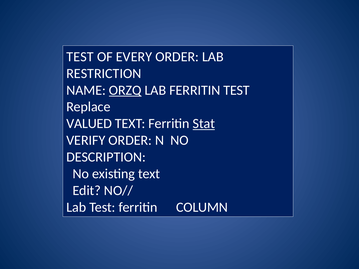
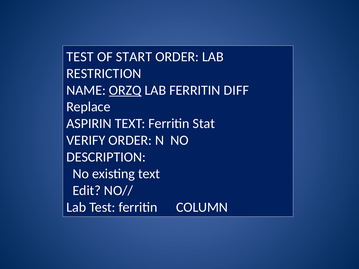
EVERY: EVERY -> START (134, 57)
FERRITIN TEST: TEST -> DIFF (236, 90)
VALUED: VALUED -> ASPIRIN (89, 124)
Stat underline: present -> none (204, 124)
